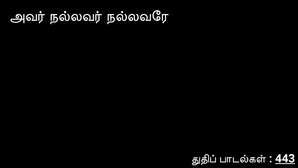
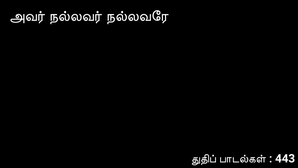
443 underline: present -> none (285, 158)
